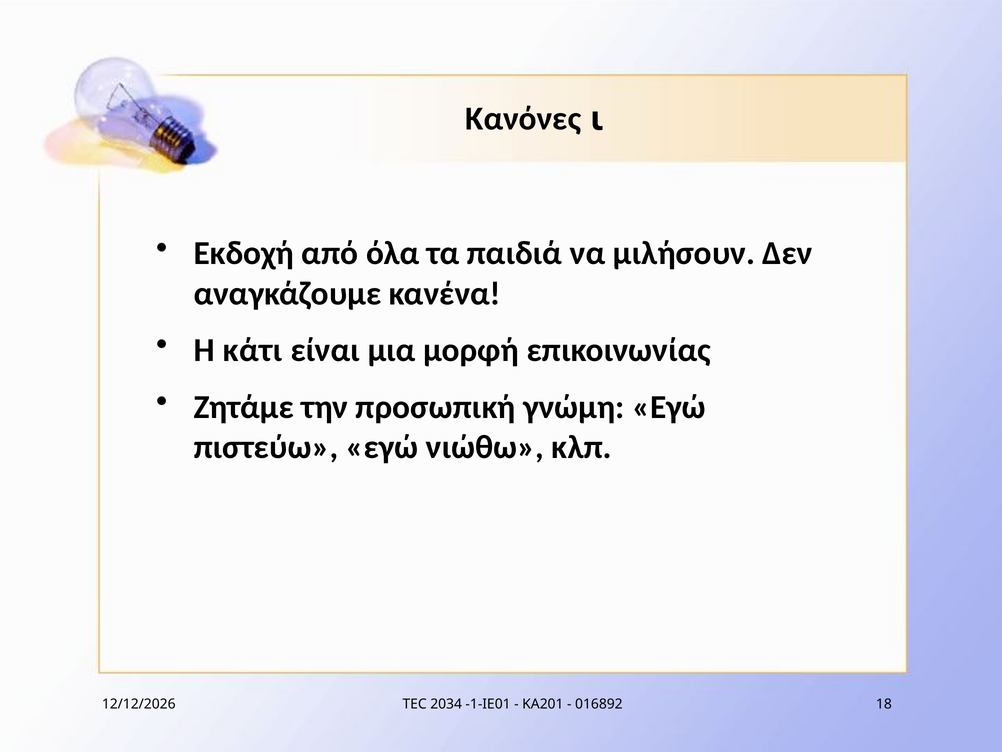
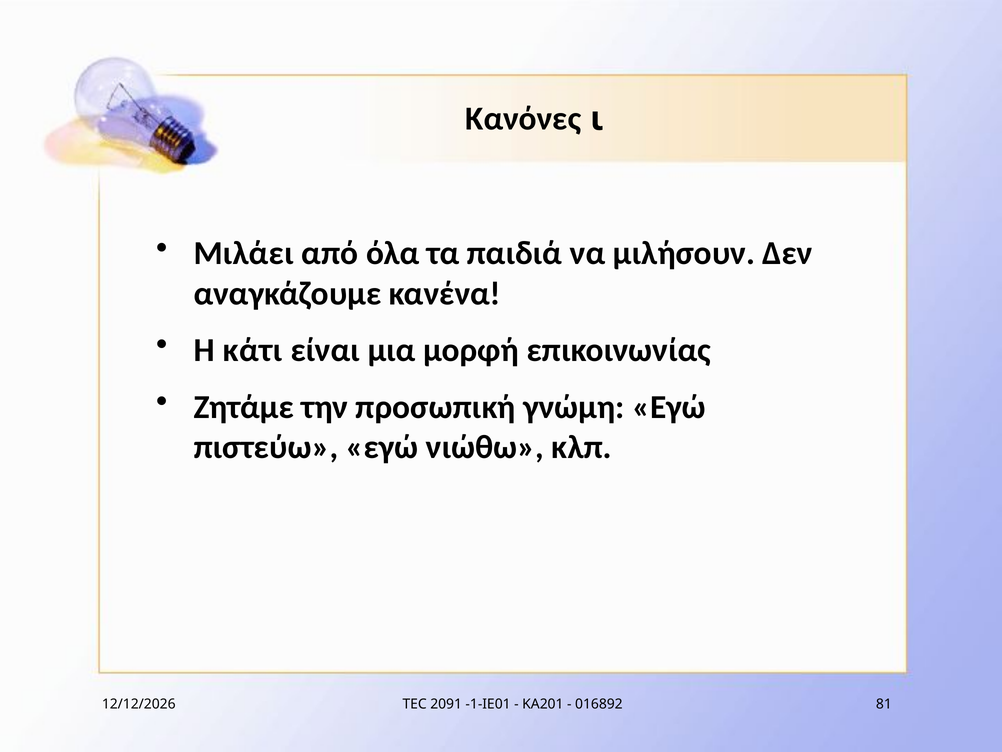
Εκδοχή: Εκδοχή -> Μιλάει (244, 253)
2034: 2034 -> 2091 (446, 704)
18: 18 -> 81 (884, 704)
